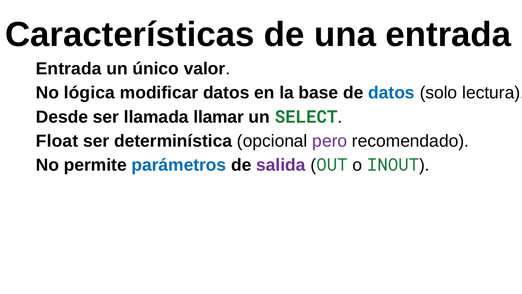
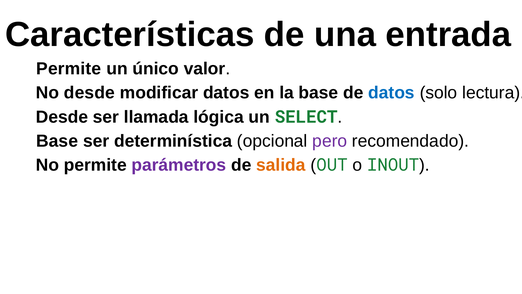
Entrada: Entrada -> Permite (69, 69)
No lógica: lógica -> desde (89, 93)
llamar: llamar -> lógica (219, 117)
Float: Float -> Base (57, 141)
parámetros colour: blue -> purple (179, 165)
salida colour: purple -> orange (281, 165)
